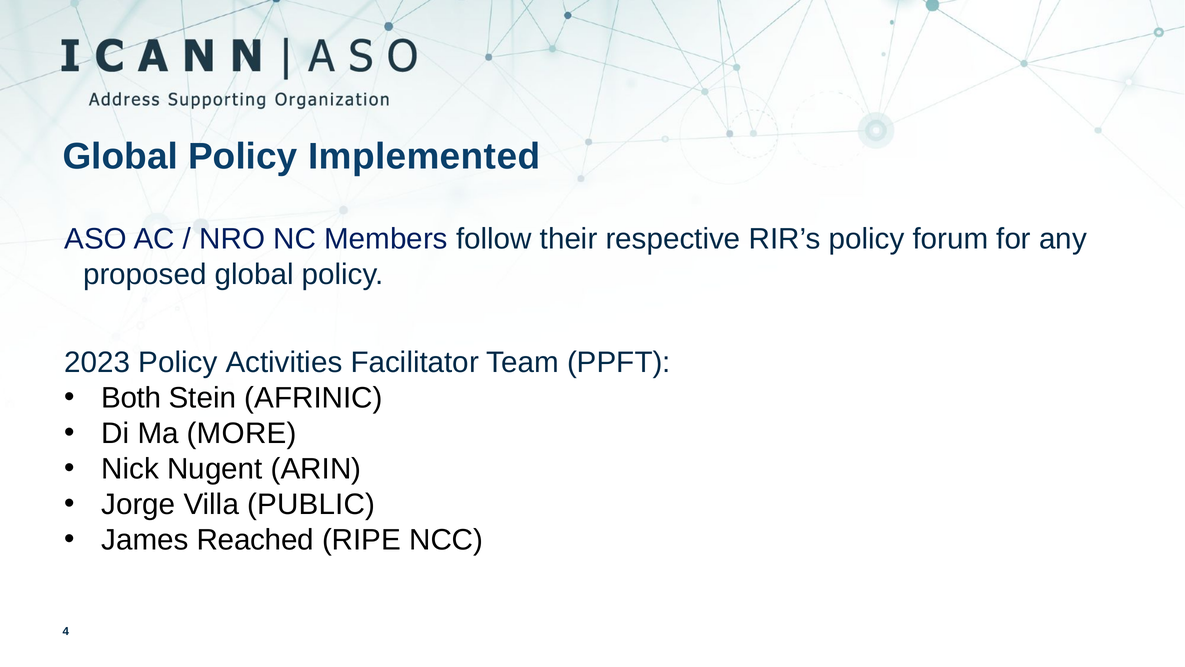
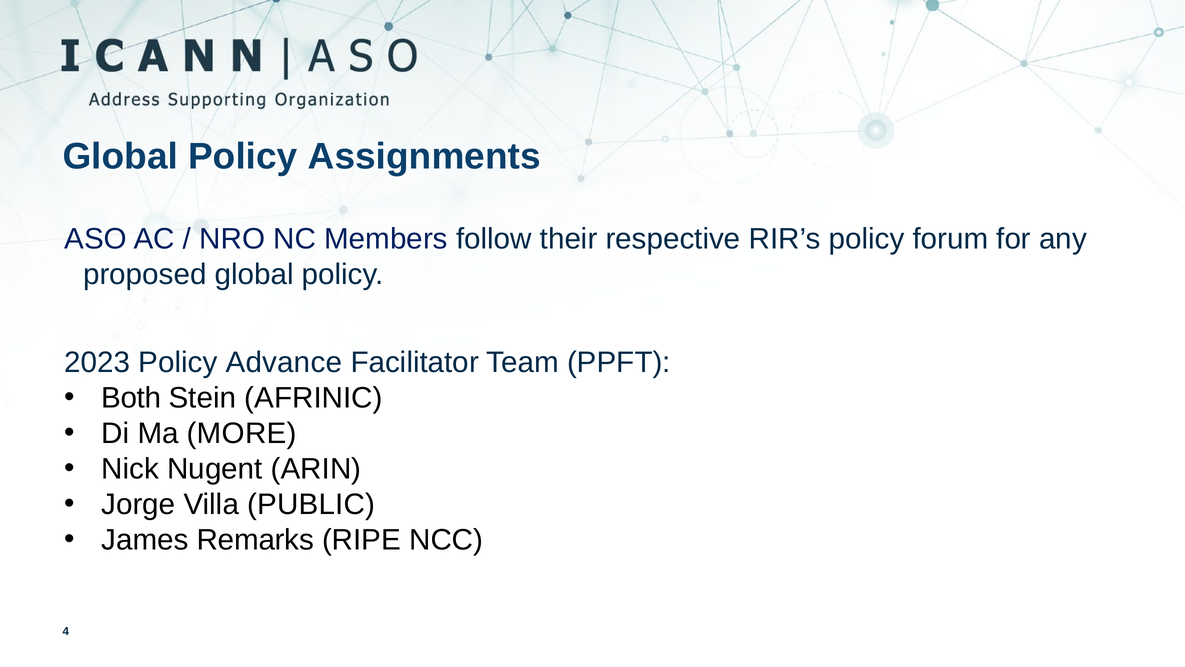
Implemented: Implemented -> Assignments (424, 157)
Activities: Activities -> Advance (284, 362)
Reached: Reached -> Remarks (255, 540)
